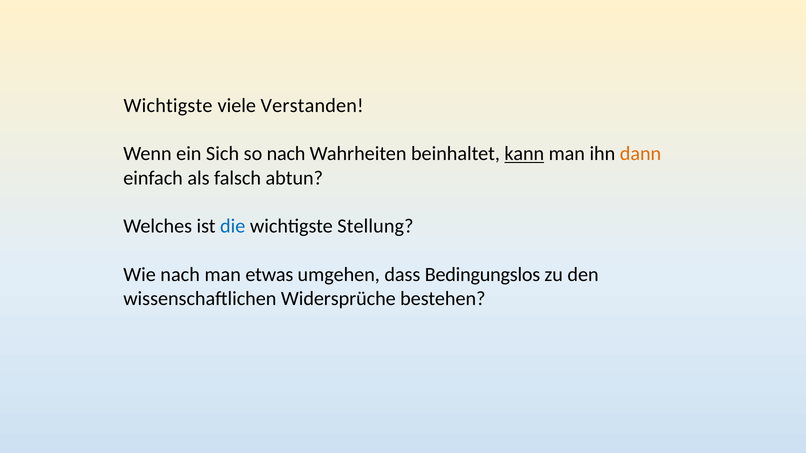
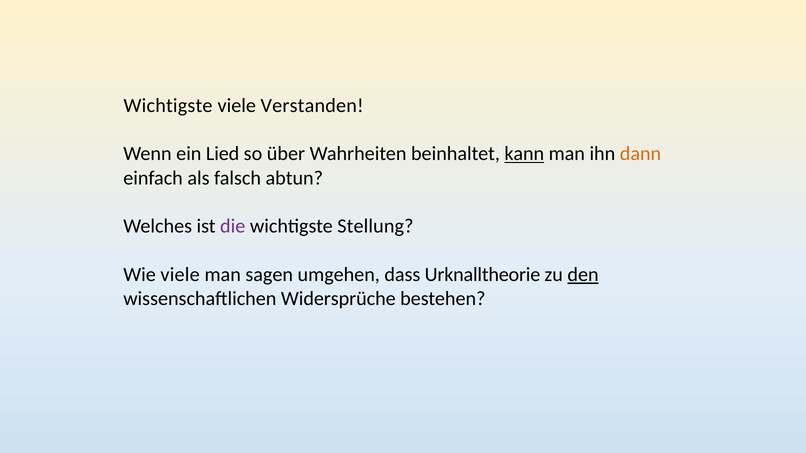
Sich: Sich -> Lied (223, 154)
so nach: nach -> über (286, 154)
die colour: blue -> purple (233, 226)
Wie nach: nach -> viele (180, 275)
etwas: etwas -> sagen (269, 275)
Bedingungslos: Bedingungslos -> Urknalltheorie (483, 275)
den underline: none -> present (583, 275)
